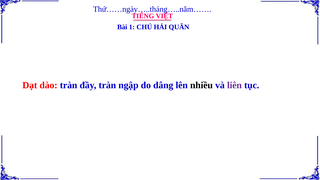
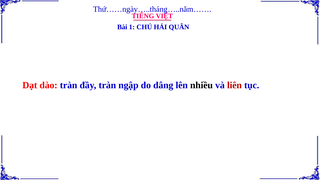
liên colour: purple -> red (234, 85)
